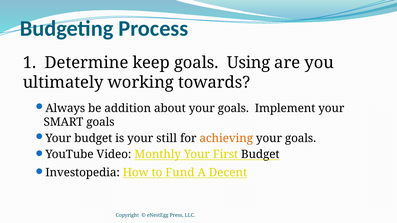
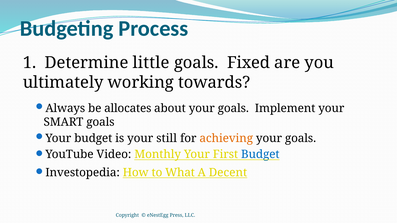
keep: keep -> little (151, 63)
Using: Using -> Fixed (249, 63)
addition: addition -> allocates (128, 108)
Budget colour: black -> blue (260, 155)
Fund: Fund -> What (180, 173)
